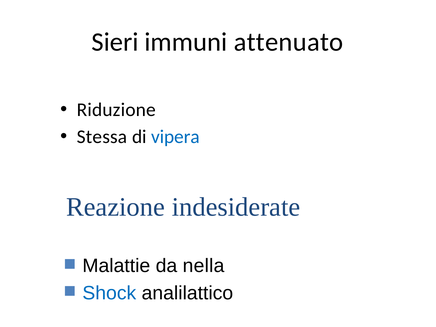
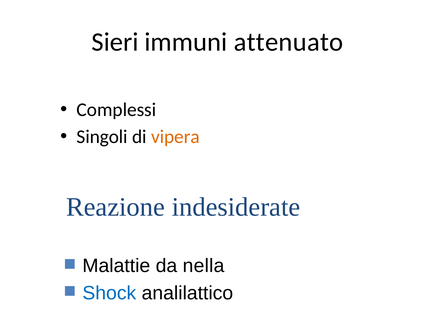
Riduzione: Riduzione -> Complessi (116, 110)
Stessa: Stessa -> Singoli (102, 137)
vipera colour: blue -> orange (175, 137)
